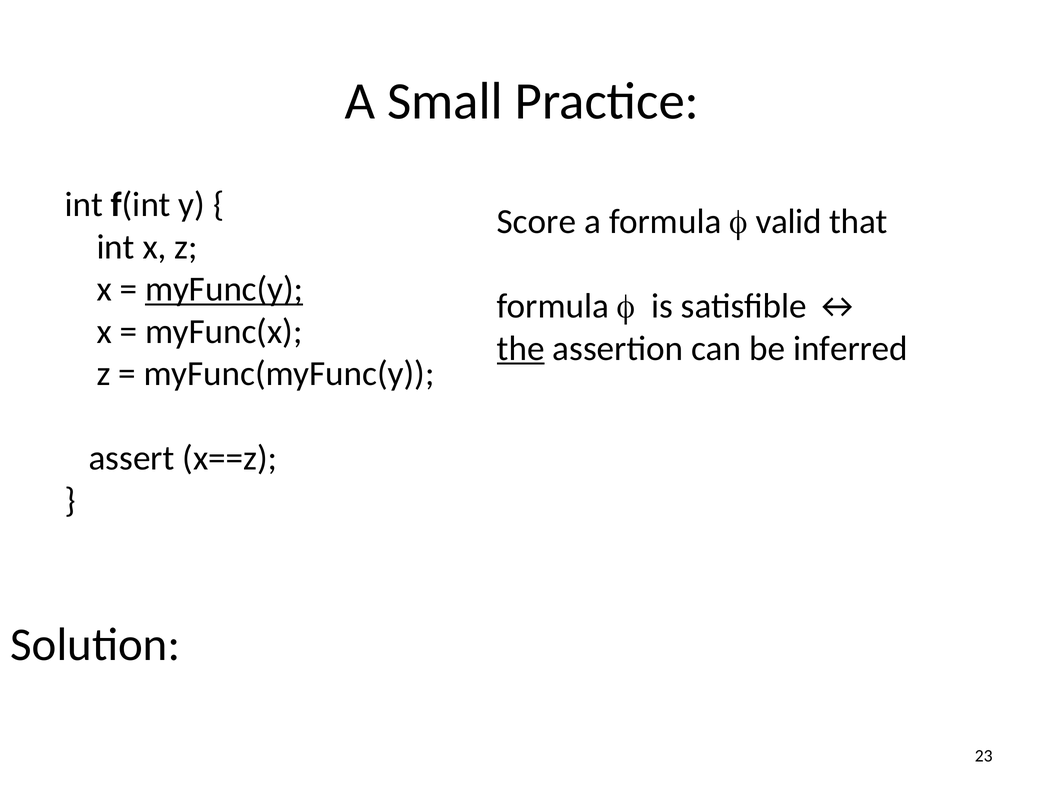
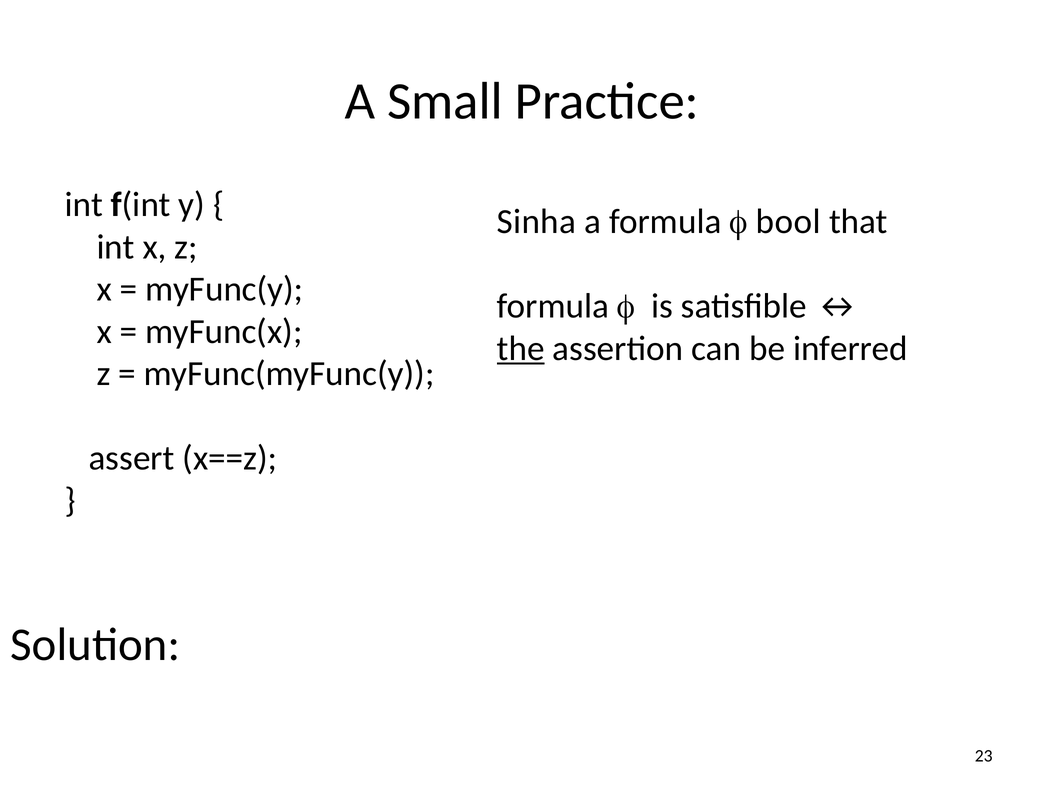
Score: Score -> Sinha (536, 222)
valid: valid -> bool (788, 222)
myFunc(y underline: present -> none (224, 289)
